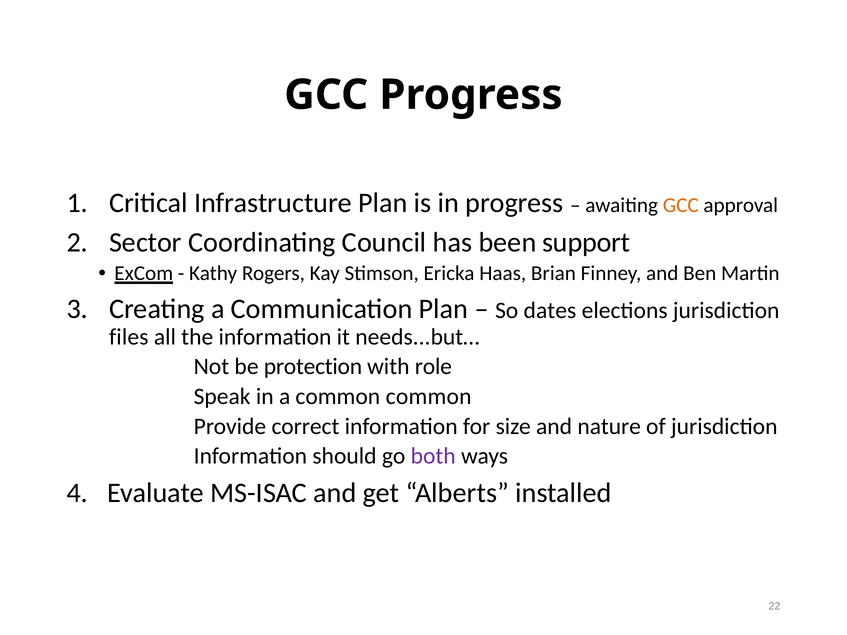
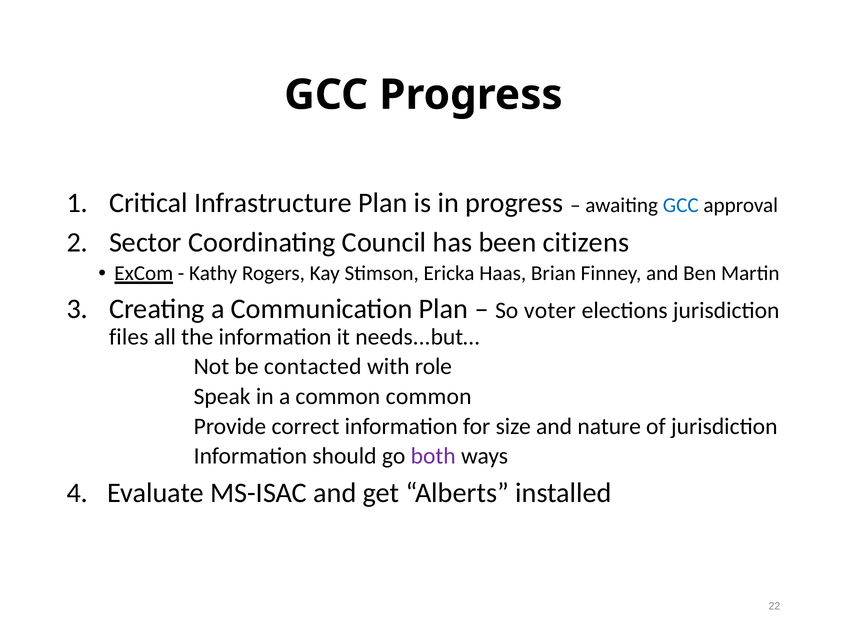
GCC colour: orange -> blue (681, 206)
support: support -> citizens (586, 243)
dates: dates -> voter (550, 311)
protection: protection -> contacted (313, 367)
